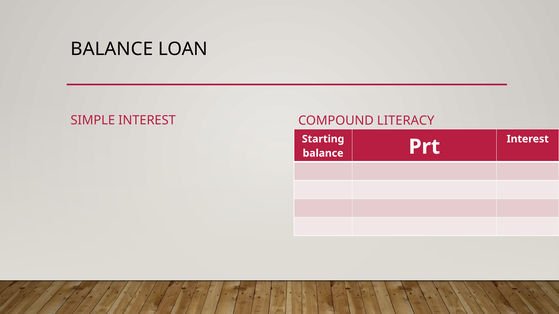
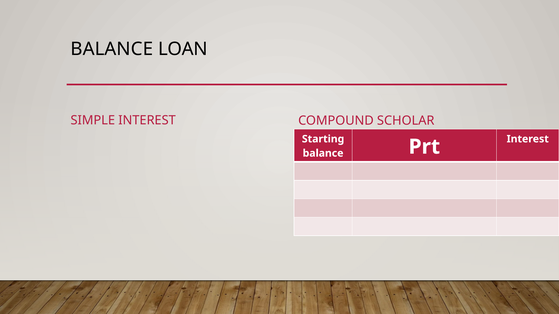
LITERACY: LITERACY -> SCHOLAR (406, 121)
